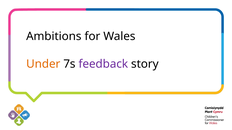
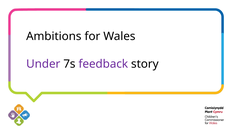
Under colour: orange -> purple (43, 64)
